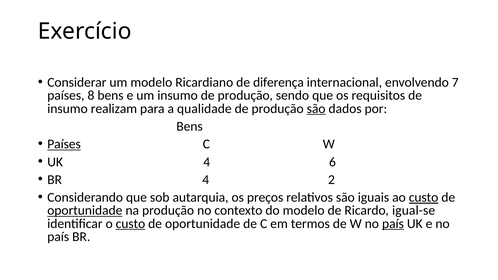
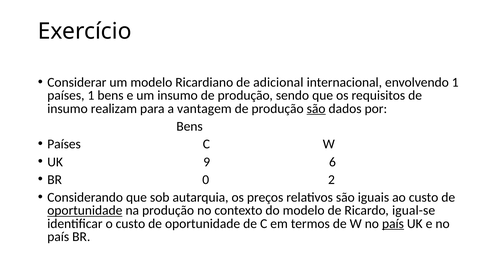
diferença: diferença -> adicional (278, 82)
envolvendo 7: 7 -> 1 (455, 82)
países 8: 8 -> 1 (91, 96)
qualidade: qualidade -> vantagem (204, 109)
Países underline: present -> none (64, 144)
UK 4: 4 -> 9 (207, 162)
BR 4: 4 -> 0 (206, 180)
custo underline: present -> none (424, 197)
custo underline: present -> none (130, 224)
